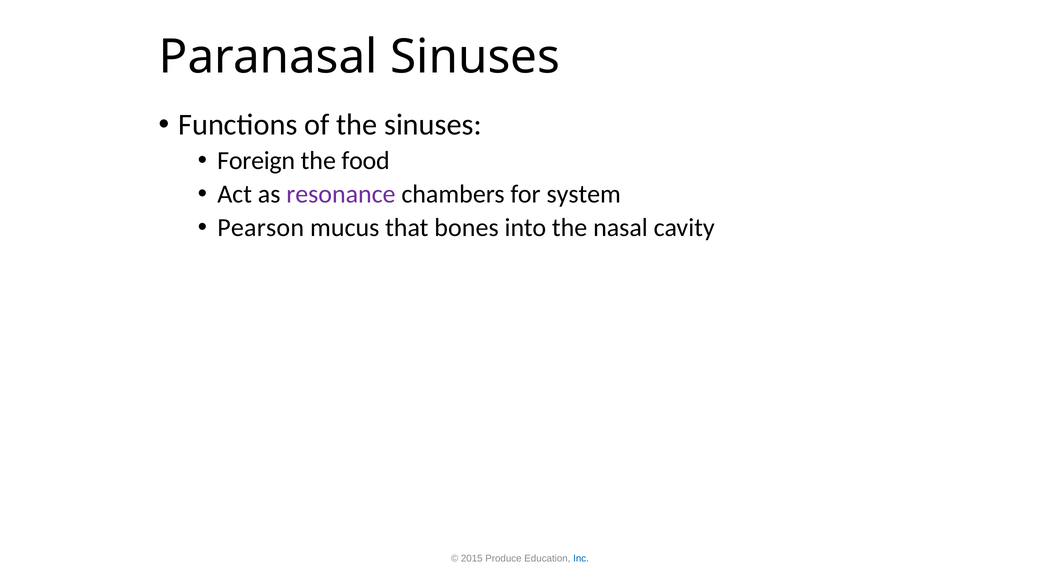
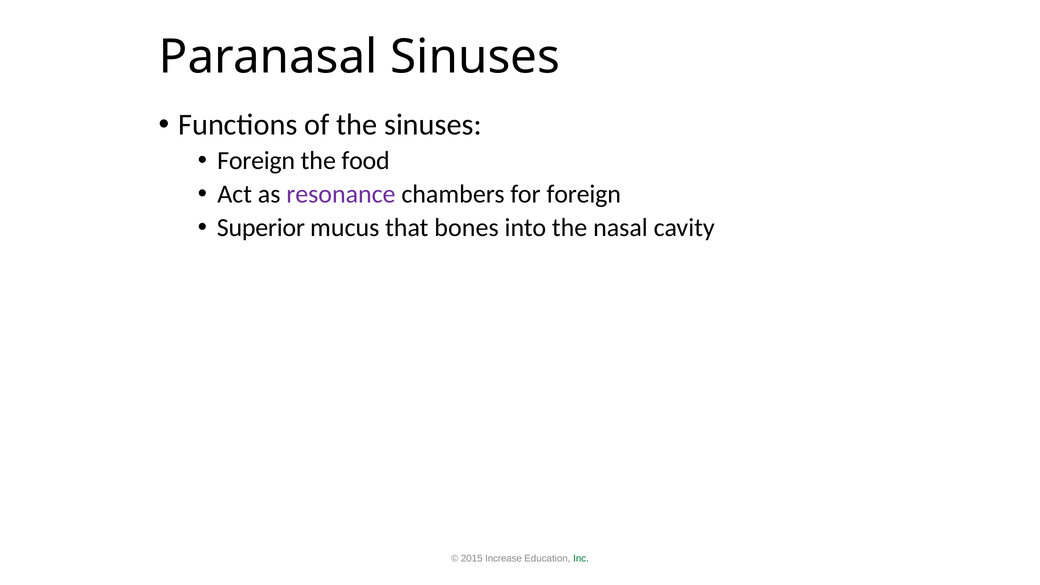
for system: system -> foreign (584, 194)
Pearson: Pearson -> Superior (261, 228)
Produce: Produce -> Increase (504, 558)
Inc colour: blue -> green (581, 558)
